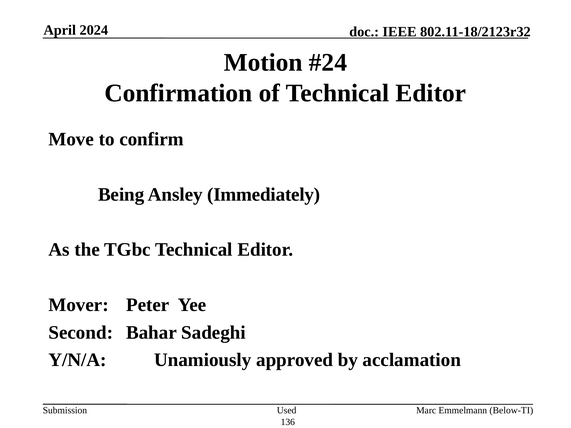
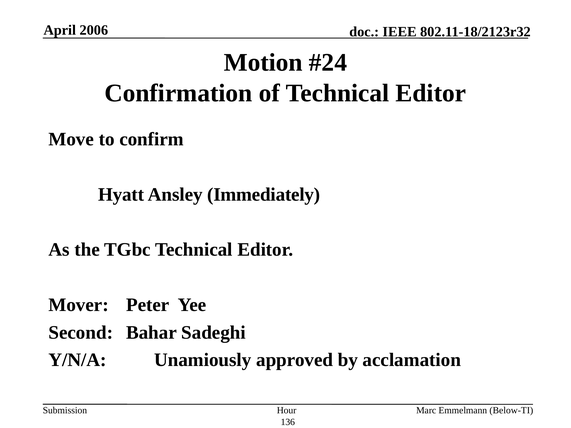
2024: 2024 -> 2006 (94, 30)
Being: Being -> Hyatt (121, 195)
Used: Used -> Hour (287, 411)
